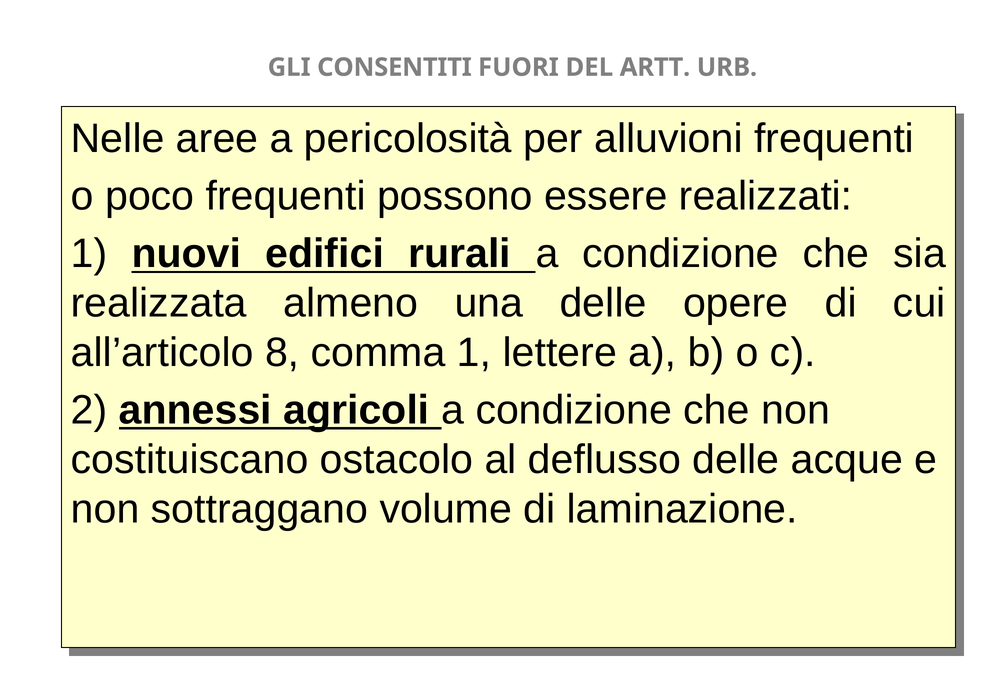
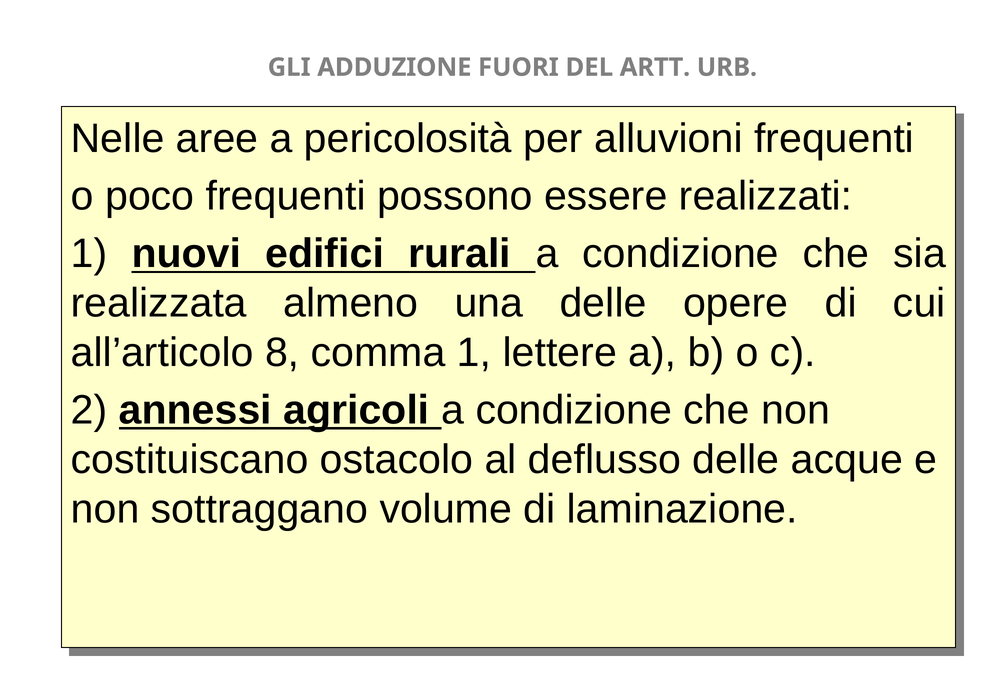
CONSENTITI: CONSENTITI -> ADDUZIONE (394, 67)
